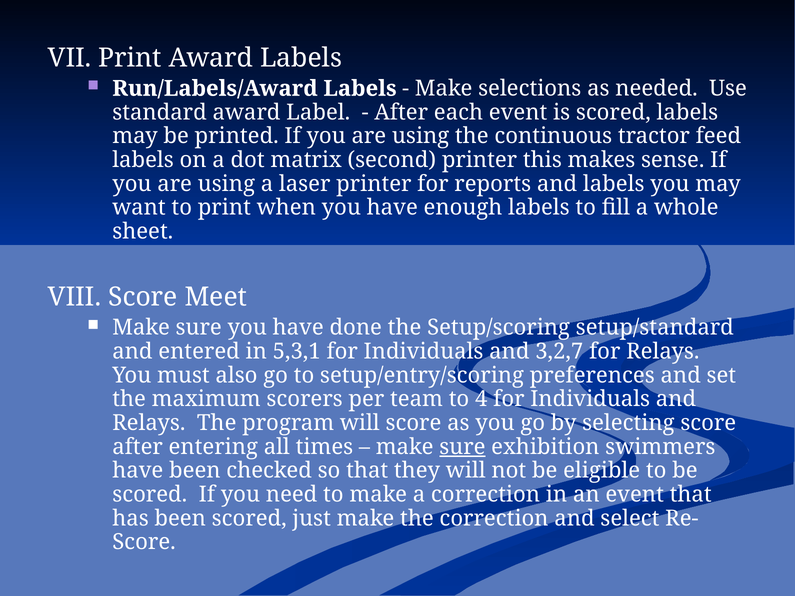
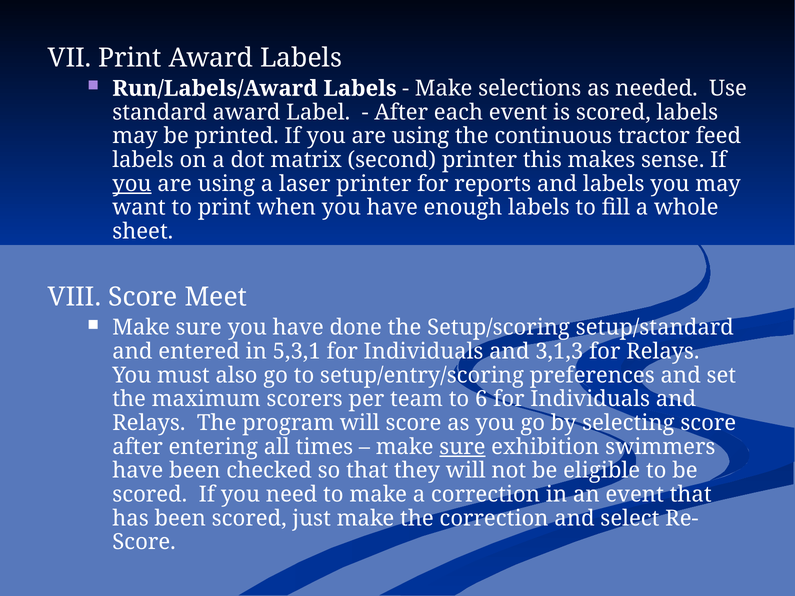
you underline: none -> present (132, 184)
3,2,7: 3,2,7 -> 3,1,3 (559, 352)
4: 4 -> 6 (481, 399)
